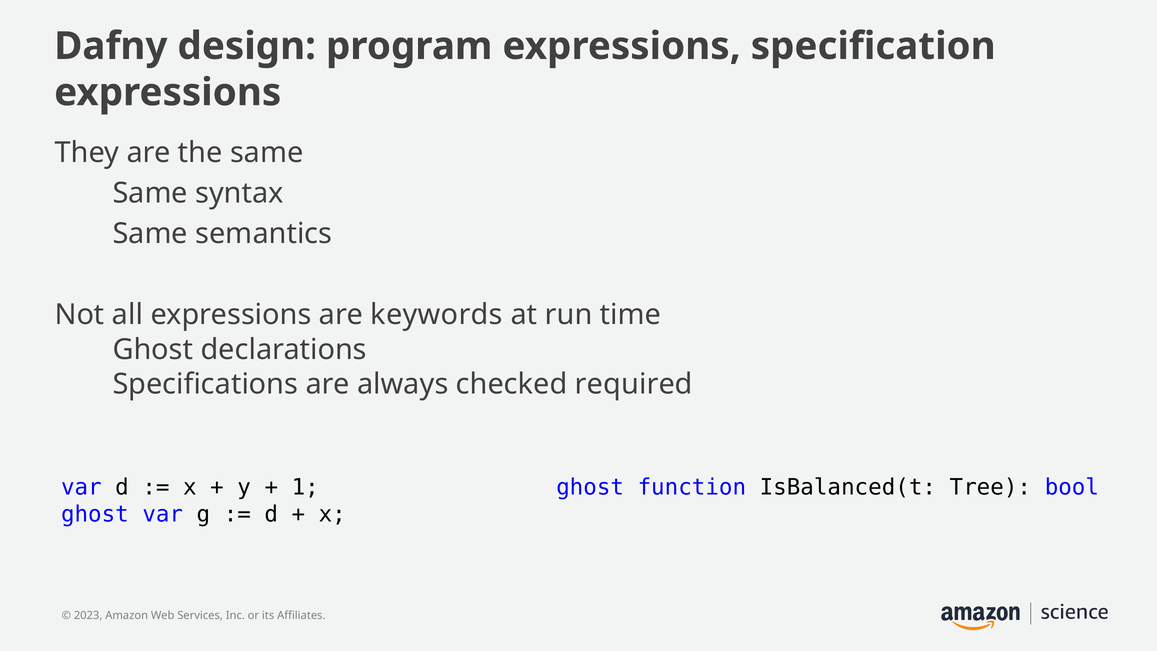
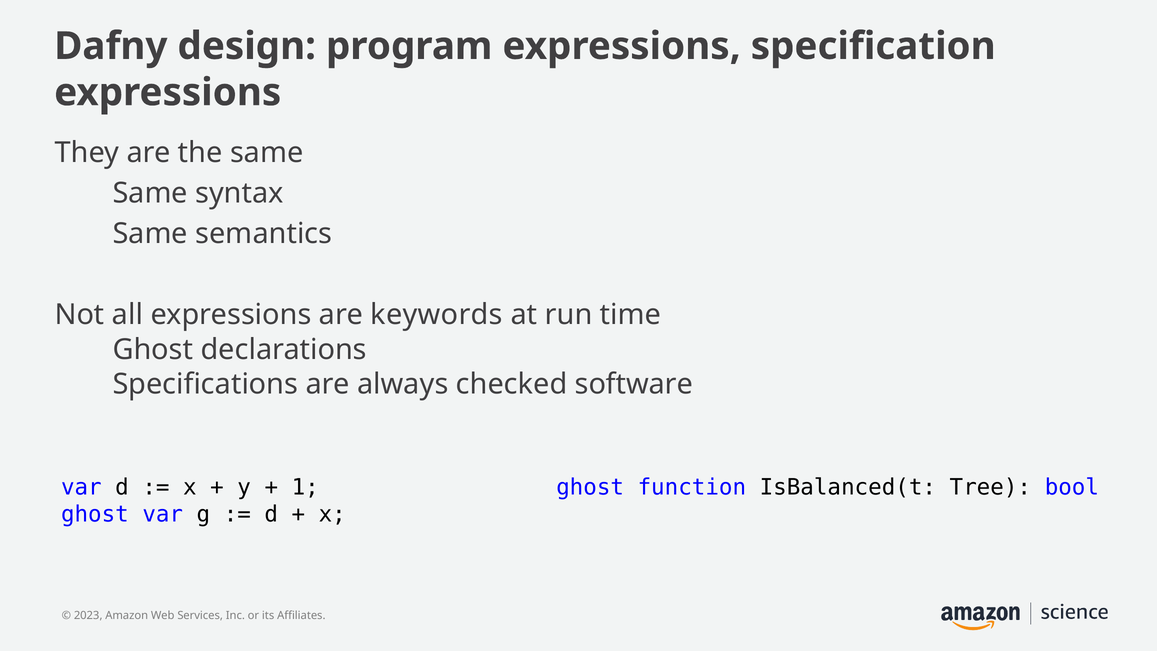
required: required -> software (634, 384)
